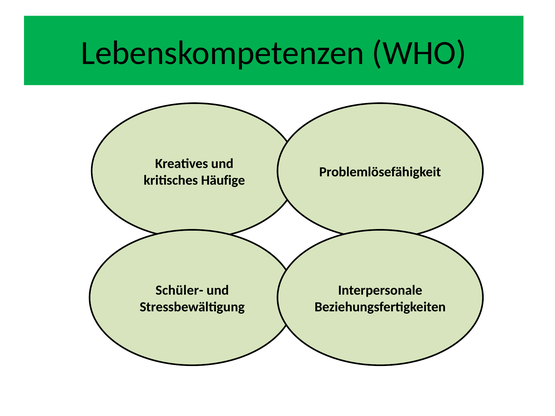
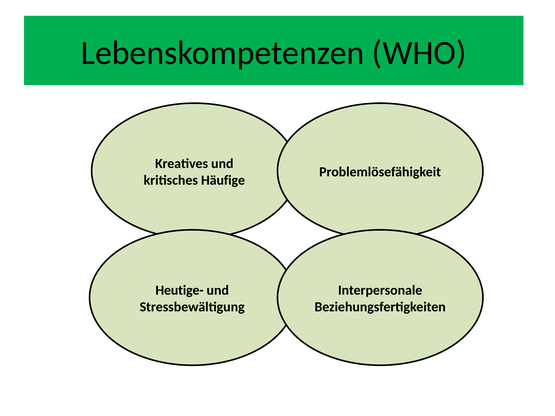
Schüler-: Schüler- -> Heutige- (180, 290)
